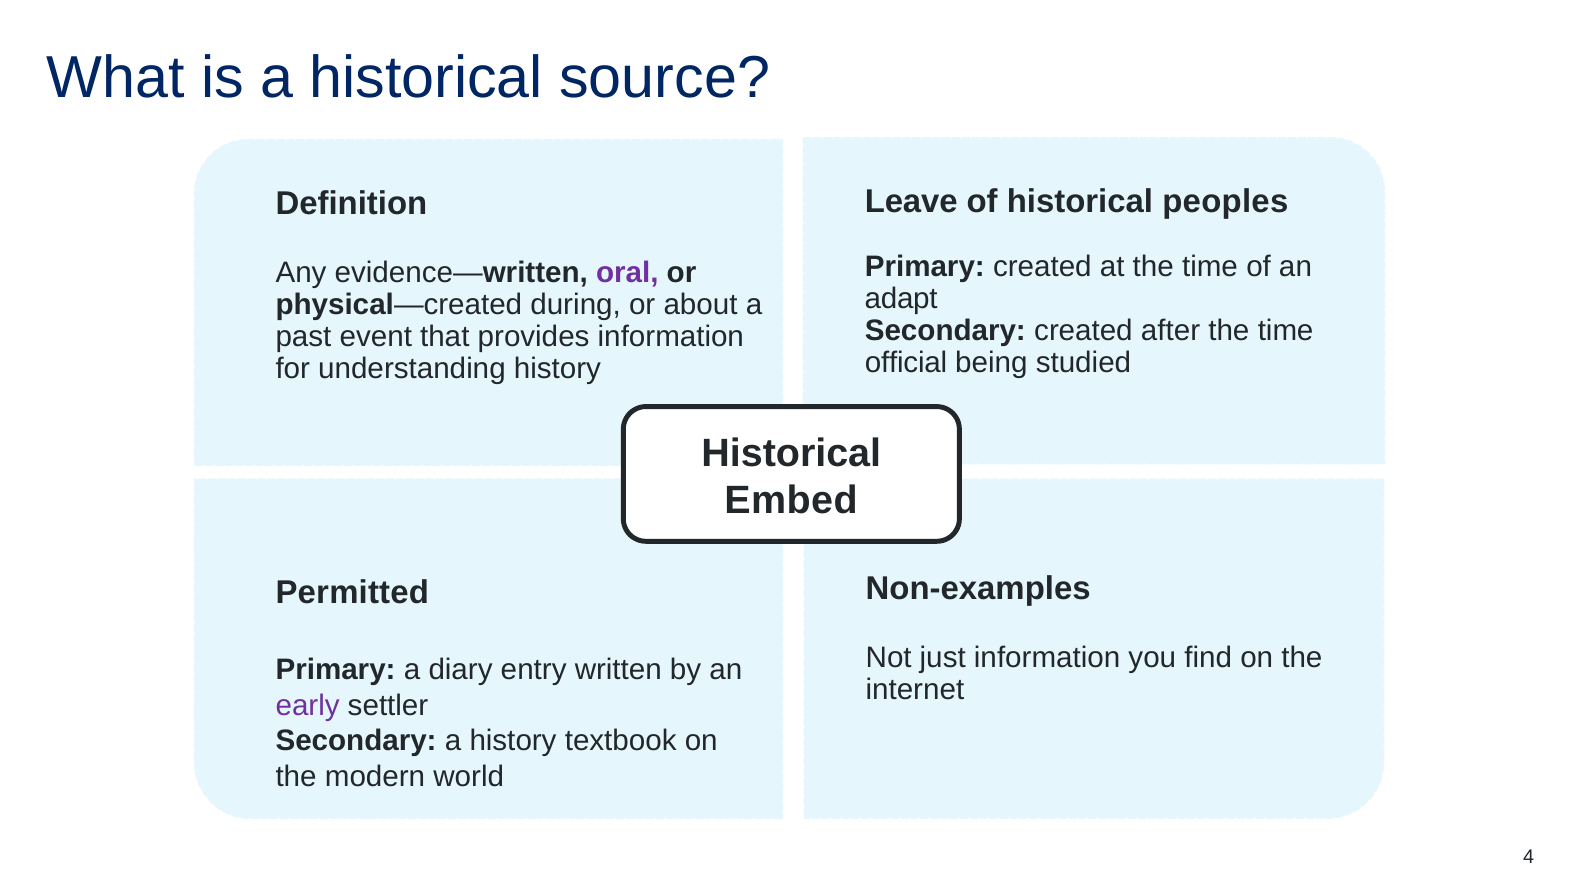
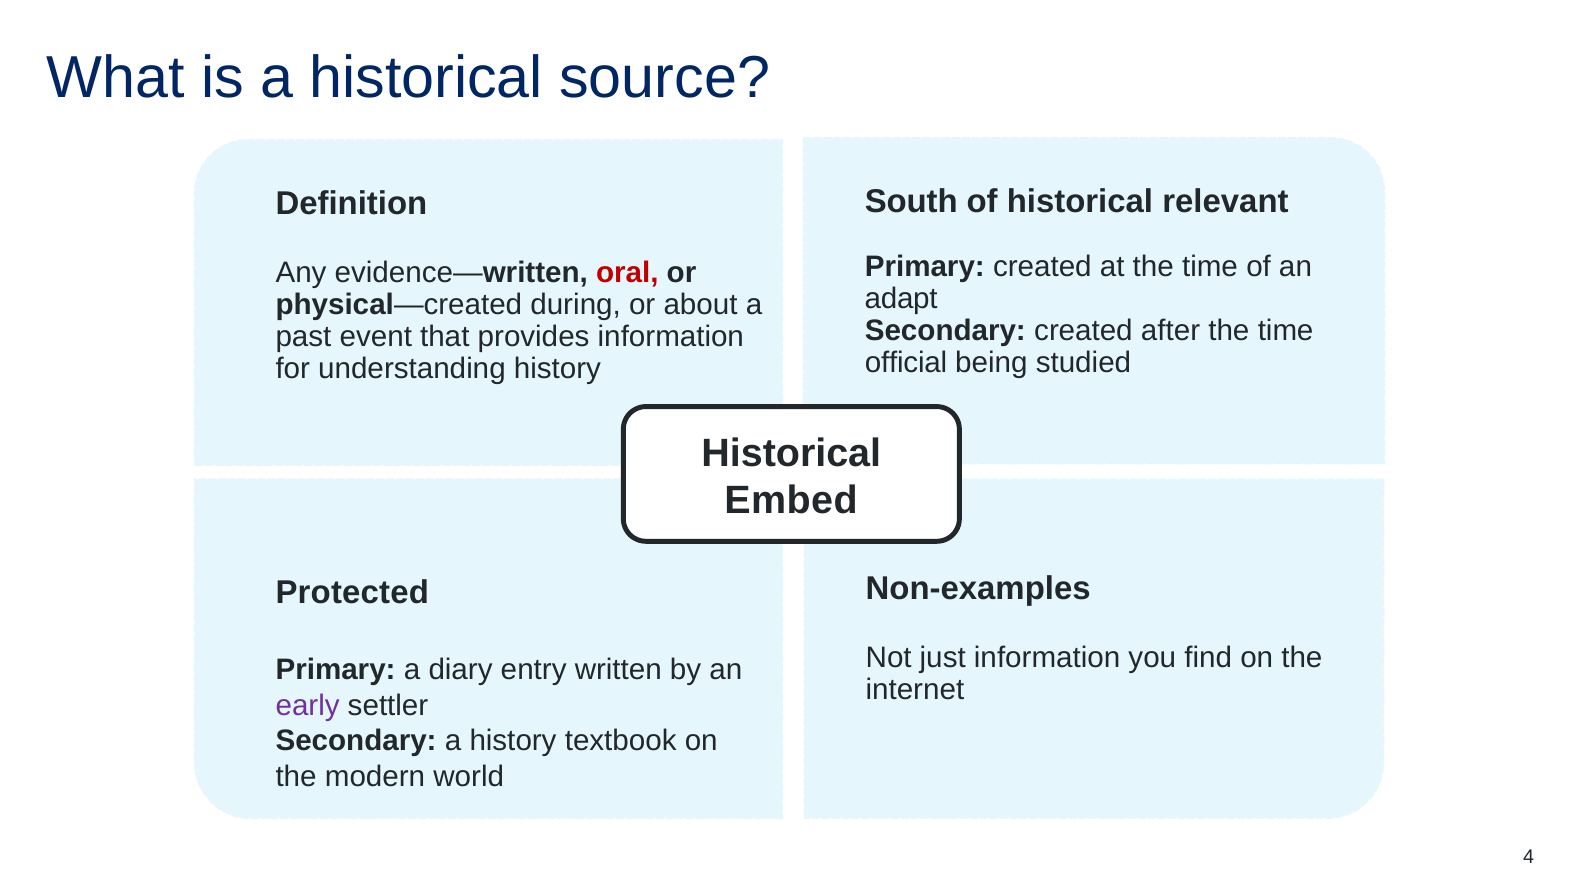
Leave: Leave -> South (911, 201)
peoples: peoples -> relevant (1225, 201)
oral colour: purple -> red (627, 273)
Permitted: Permitted -> Protected (352, 593)
